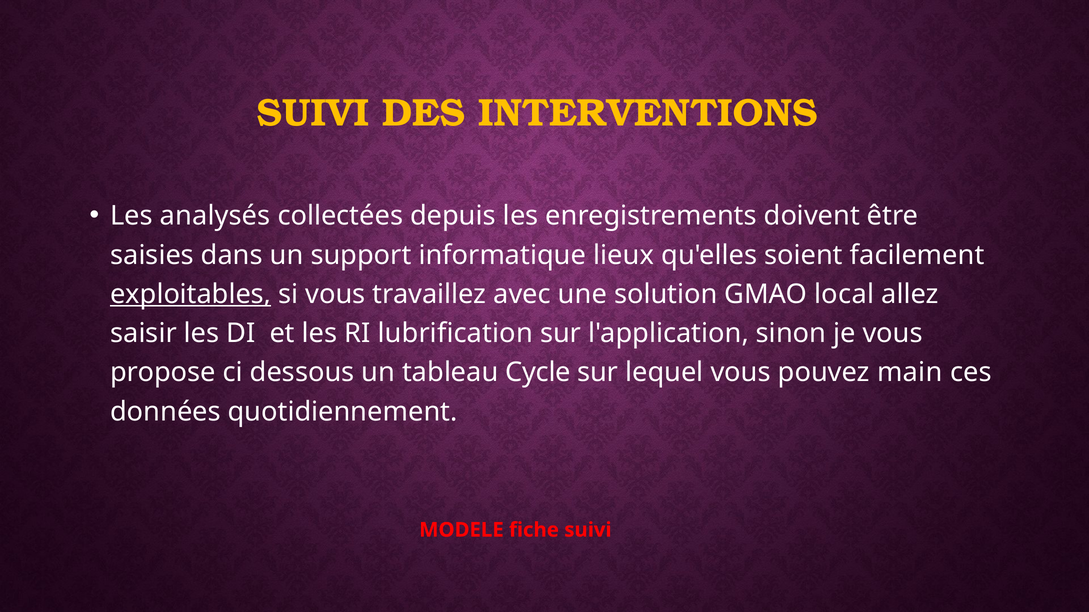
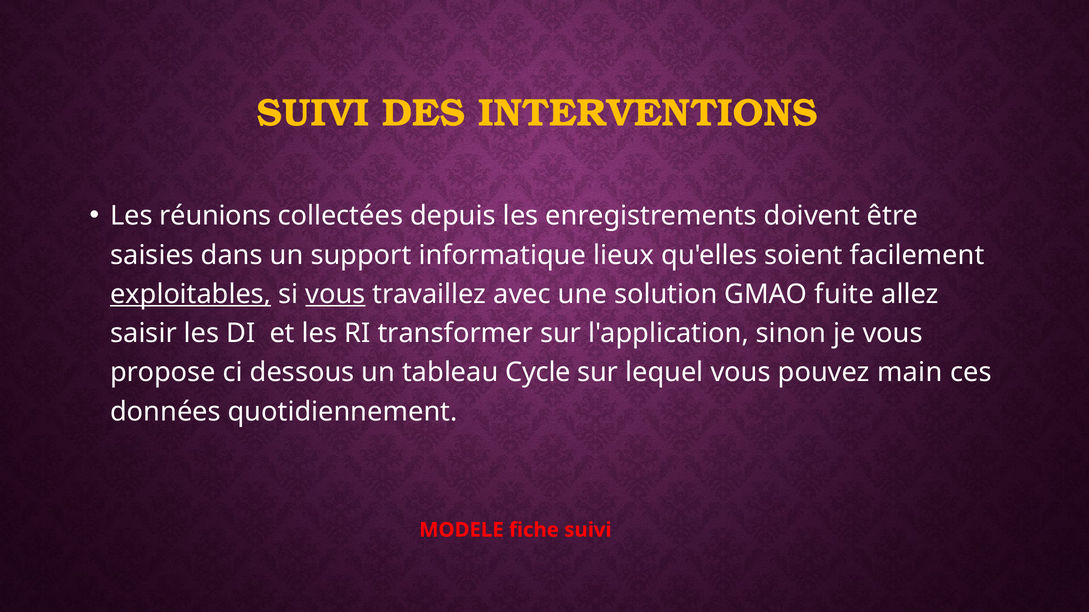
analysés: analysés -> réunions (215, 216)
vous underline: none -> present (335, 294)
local: local -> fuite (844, 294)
lubrification: lubrification -> transformer (455, 334)
